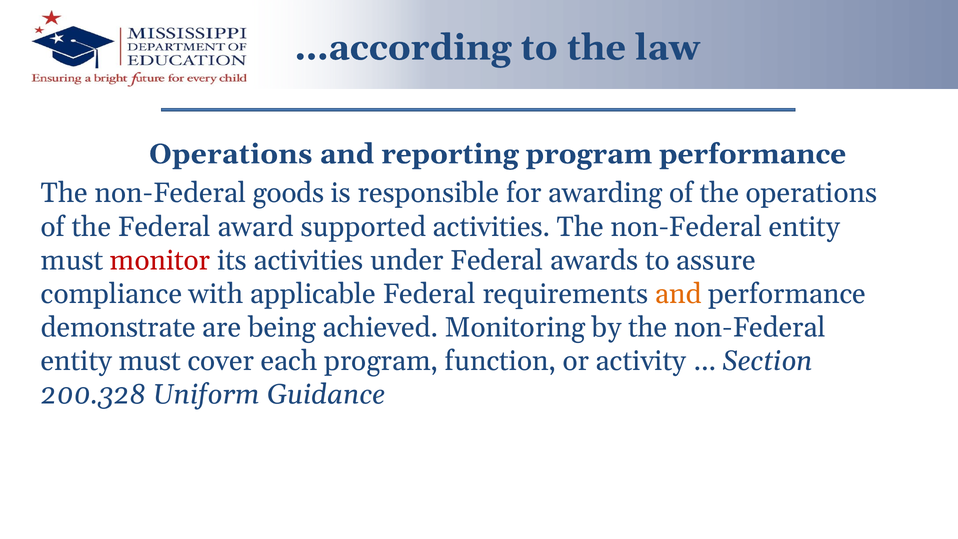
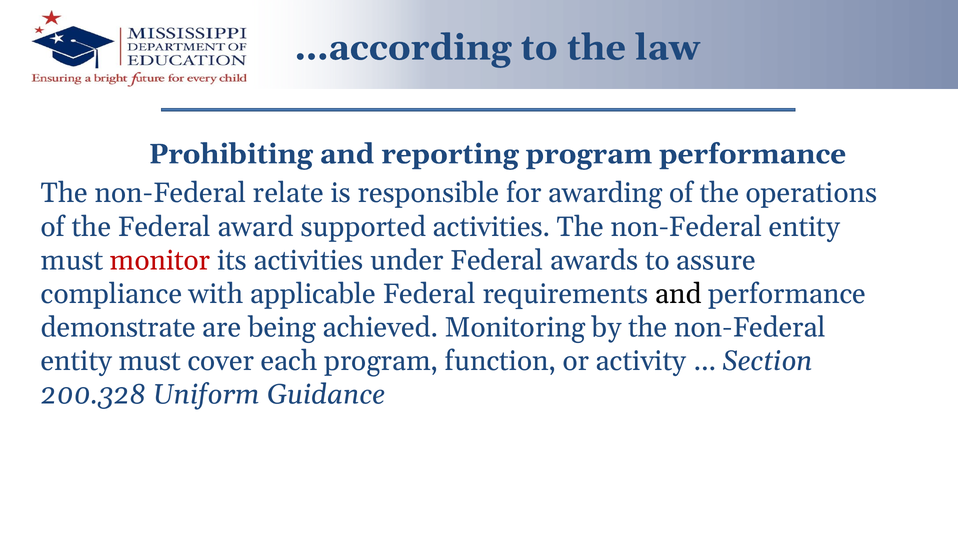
Operations: Operations -> Prohibiting (231, 154)
goods: goods -> relate (288, 193)
and colour: orange -> black (678, 294)
